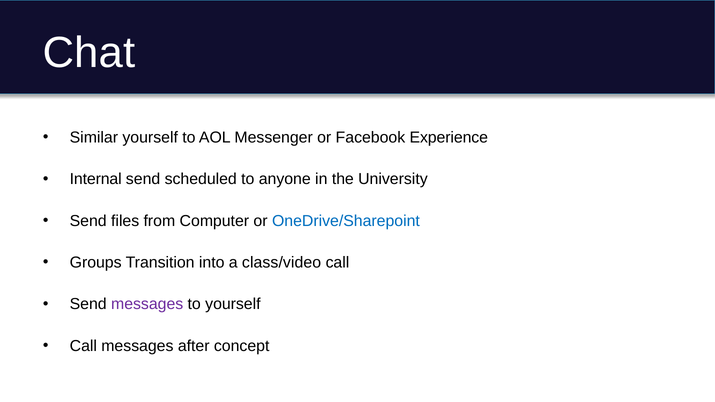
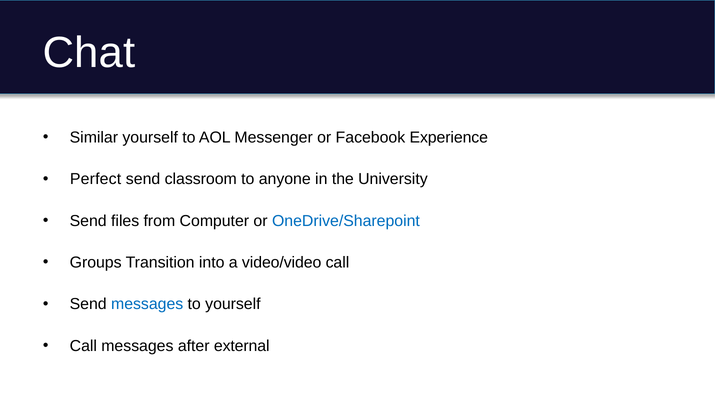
Internal: Internal -> Perfect (96, 179)
scheduled: scheduled -> classroom (201, 179)
class/video: class/video -> video/video (282, 263)
messages colour: purple -> blue (147, 304)
concept: concept -> external (242, 346)
